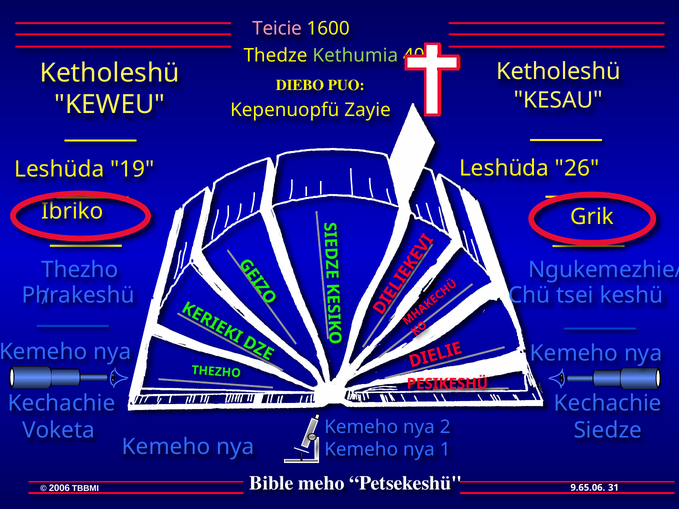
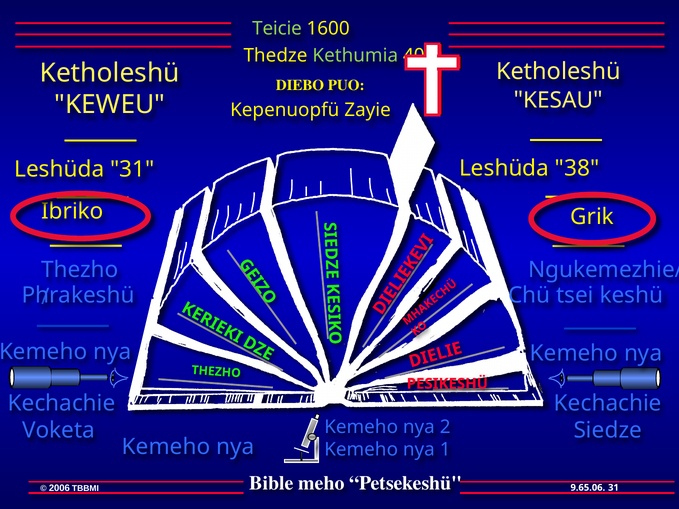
Teicie colour: pink -> light green (277, 29)
26: 26 -> 38 (577, 168)
Leshüda 19: 19 -> 31 (132, 169)
